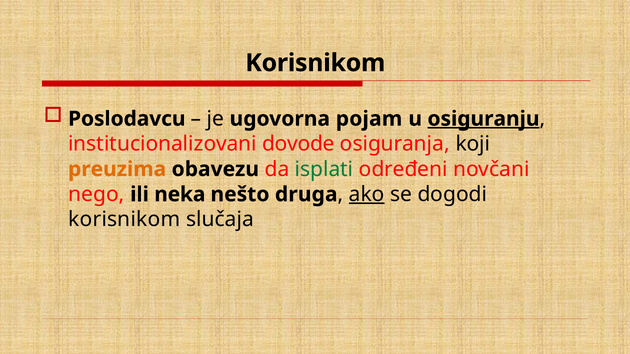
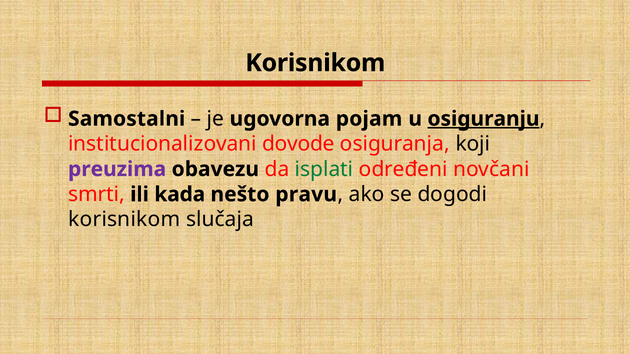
Poslodavcu: Poslodavcu -> Samostalni (127, 119)
preuzima colour: orange -> purple (117, 169)
nego: nego -> smrti (96, 195)
neka: neka -> kada (180, 195)
druga: druga -> pravu (306, 195)
ako underline: present -> none (367, 195)
